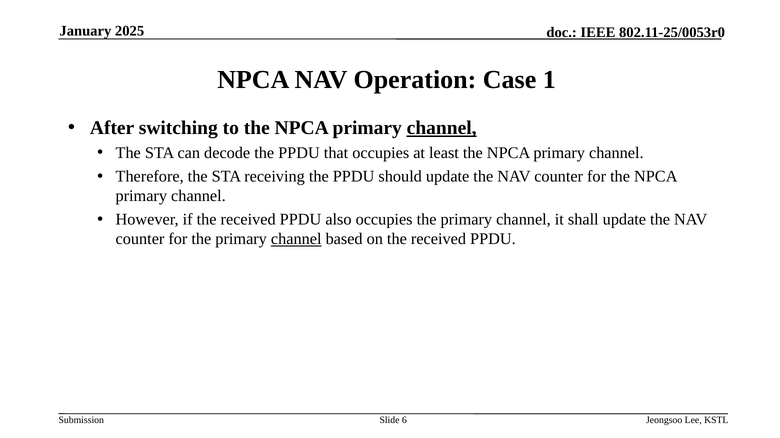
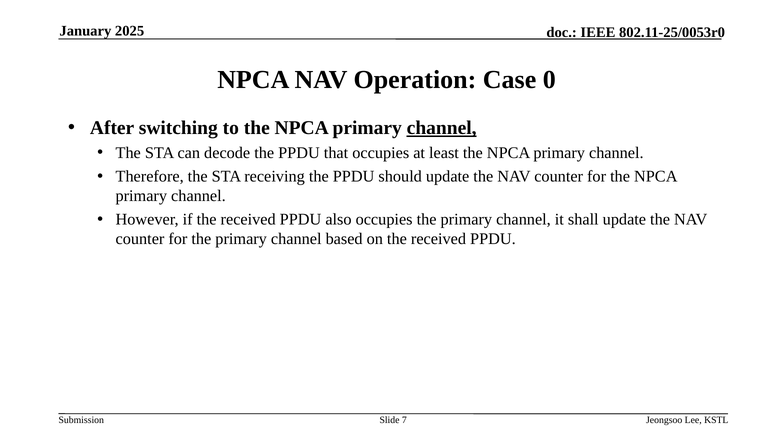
1: 1 -> 0 (549, 80)
channel underline: present -> none (296, 239)
6: 6 -> 7 (404, 421)
